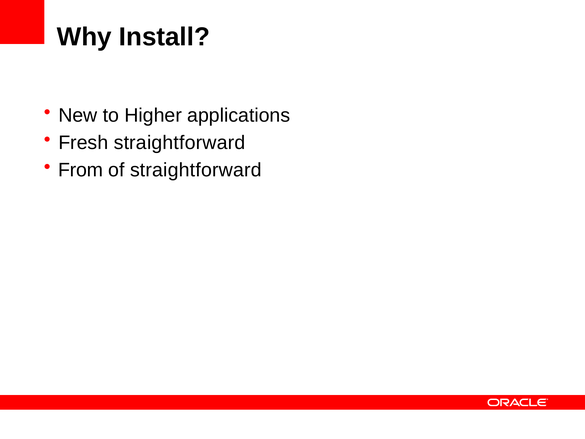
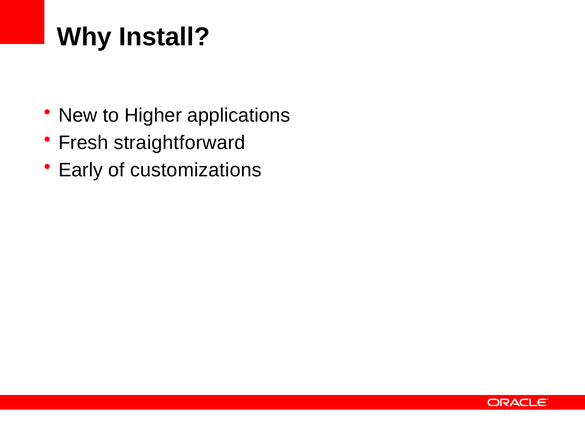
From: From -> Early (81, 170)
of straightforward: straightforward -> customizations (196, 170)
